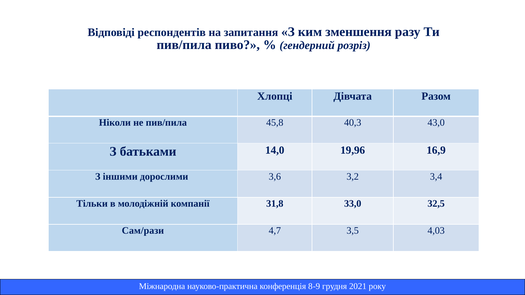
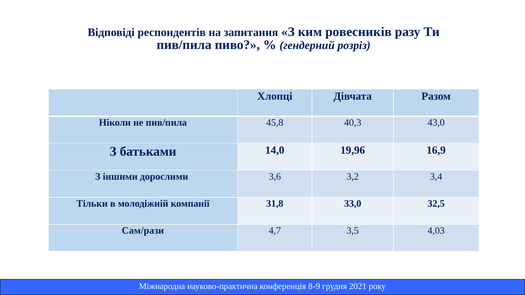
зменшення: зменшення -> ровесників (358, 32)
